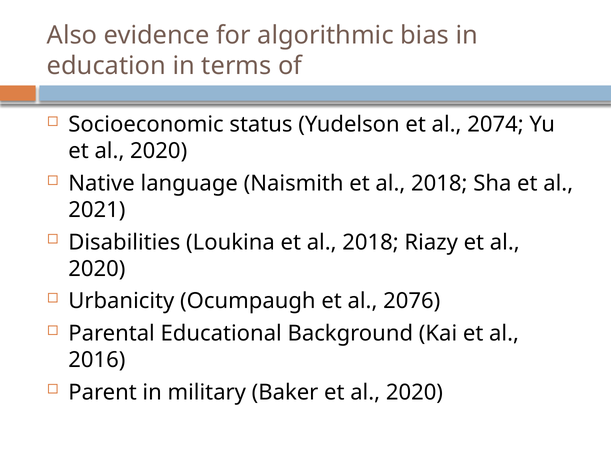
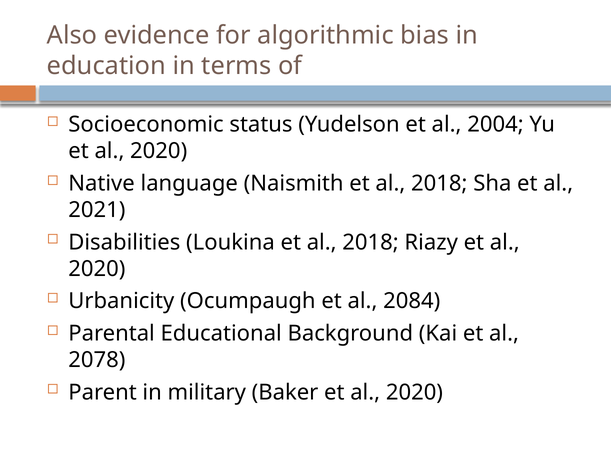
2074: 2074 -> 2004 (495, 125)
2076: 2076 -> 2084 (412, 301)
2016: 2016 -> 2078 (97, 360)
